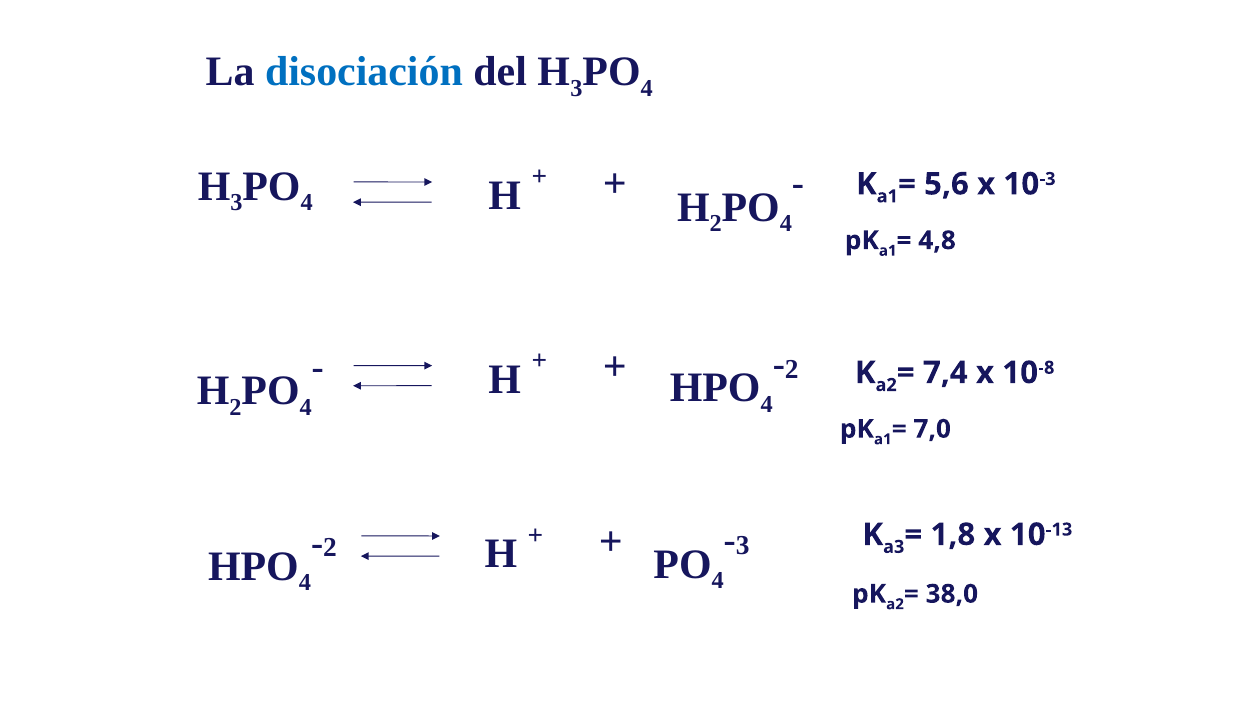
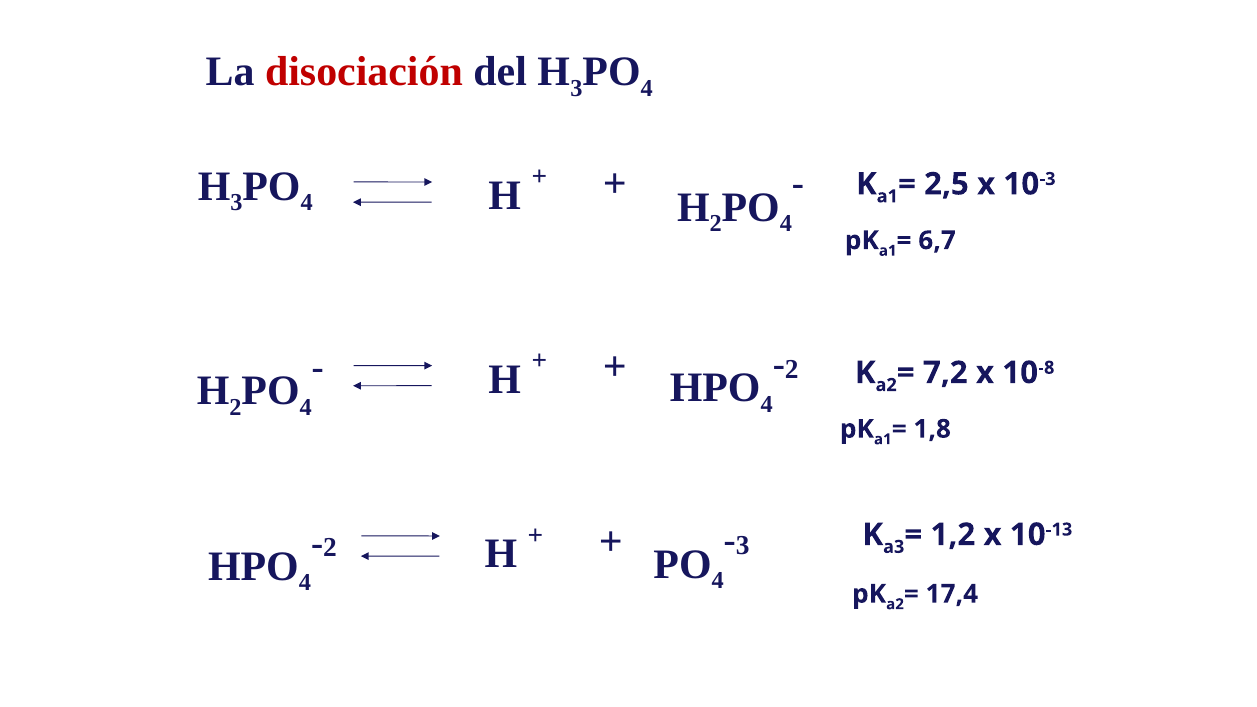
disociación colour: blue -> red (364, 72)
5,6: 5,6 -> 2,5 (946, 184)
4,8: 4,8 -> 6,7 (937, 241)
7,4: 7,4 -> 7,2 (945, 373)
7,0: 7,0 -> 1,8 (932, 429)
1,8: 1,8 -> 1,2 (953, 535)
38,0: 38,0 -> 17,4 (952, 594)
